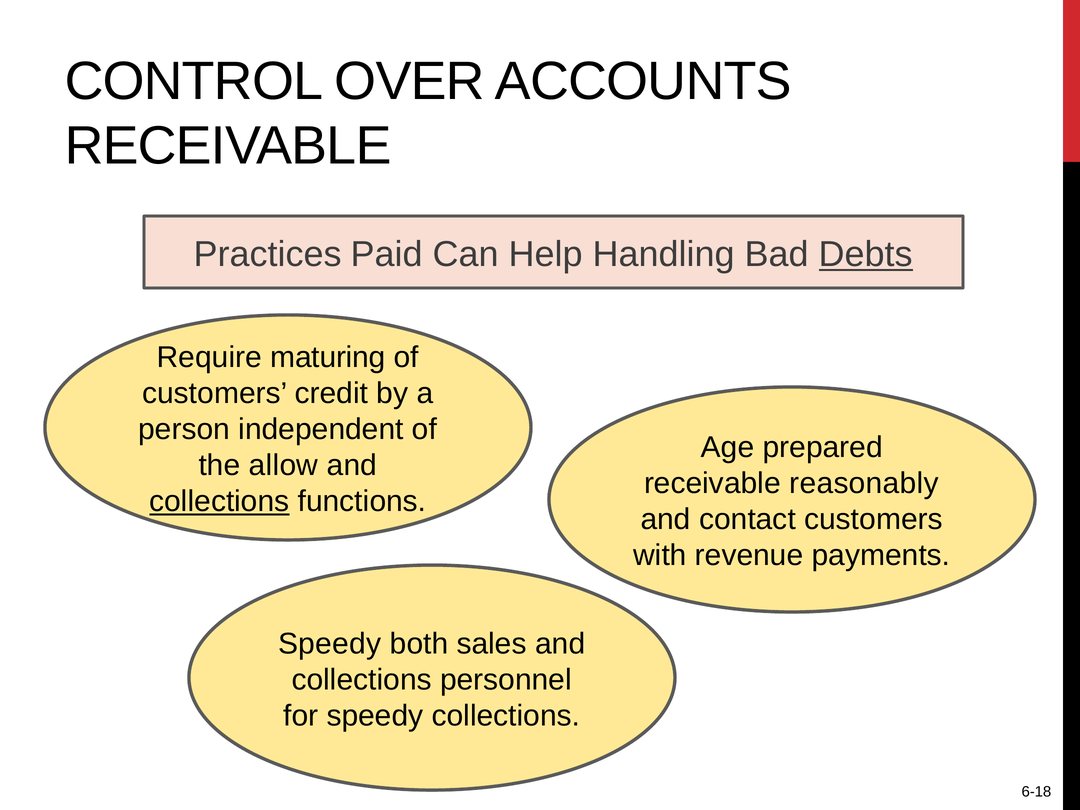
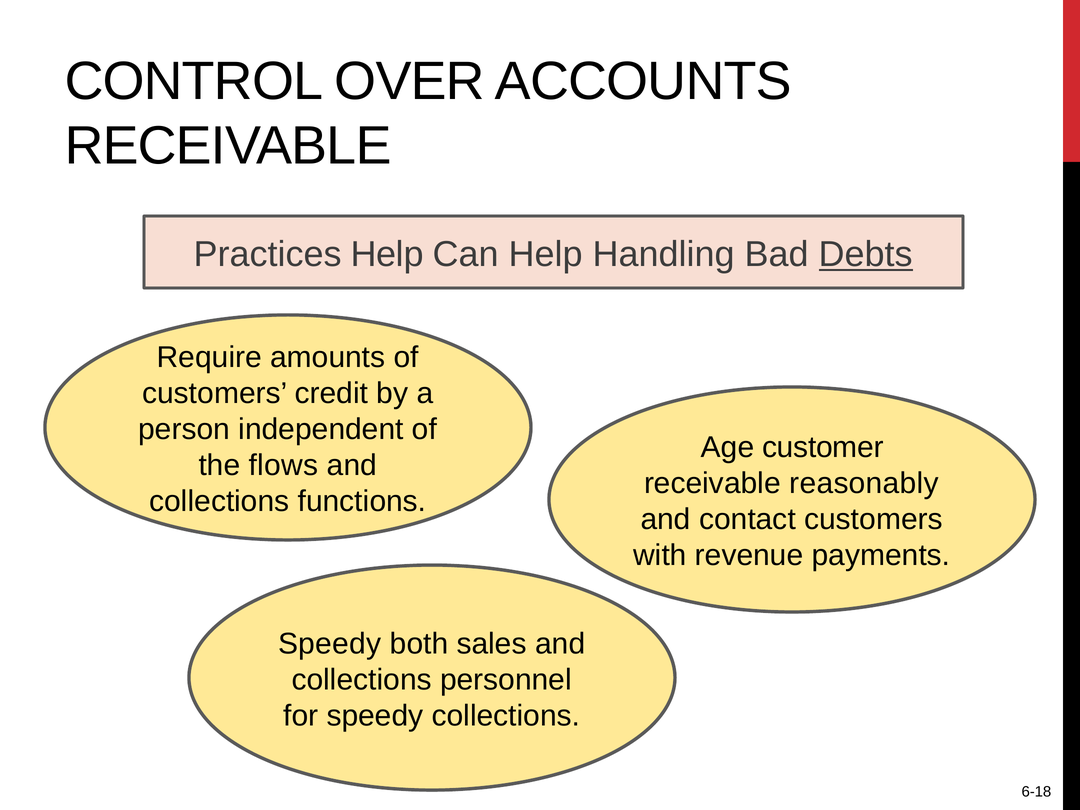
Practices Paid: Paid -> Help (387, 255)
maturing: maturing -> amounts (328, 358)
prepared: prepared -> customer (823, 448)
allow: allow -> flows (283, 466)
collections underline: present -> none (219, 502)
